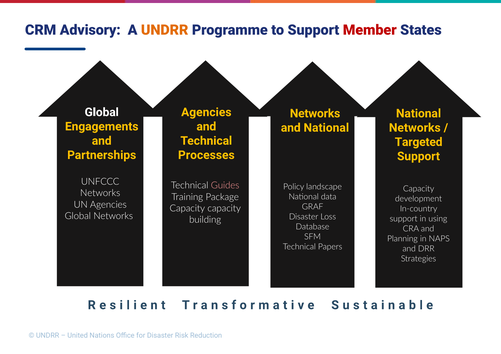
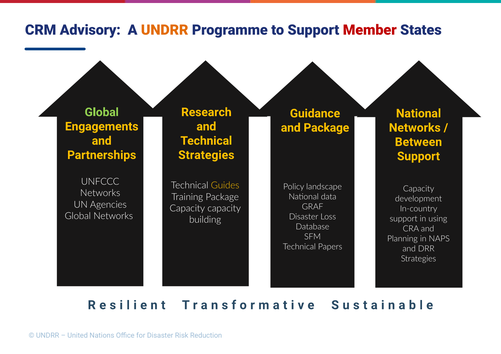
Global colour: white -> light green (102, 112)
Agencies: Agencies -> Research (206, 112)
Networks: Networks -> Guidance (315, 114)
and National: National -> Package (326, 128)
Targeted: Targeted -> Between (418, 142)
Processes: Processes -> Strategies (206, 155)
Guides colour: pink -> yellow (225, 186)
